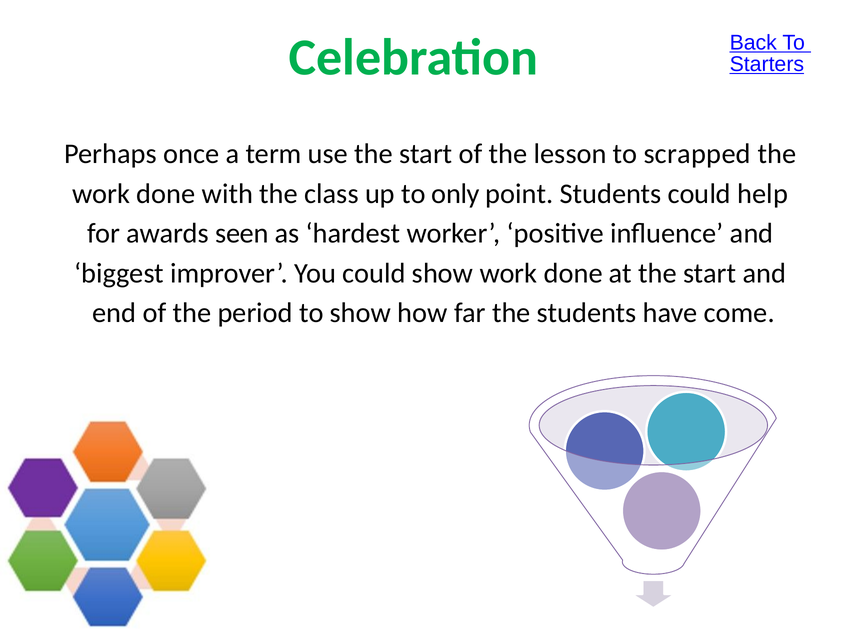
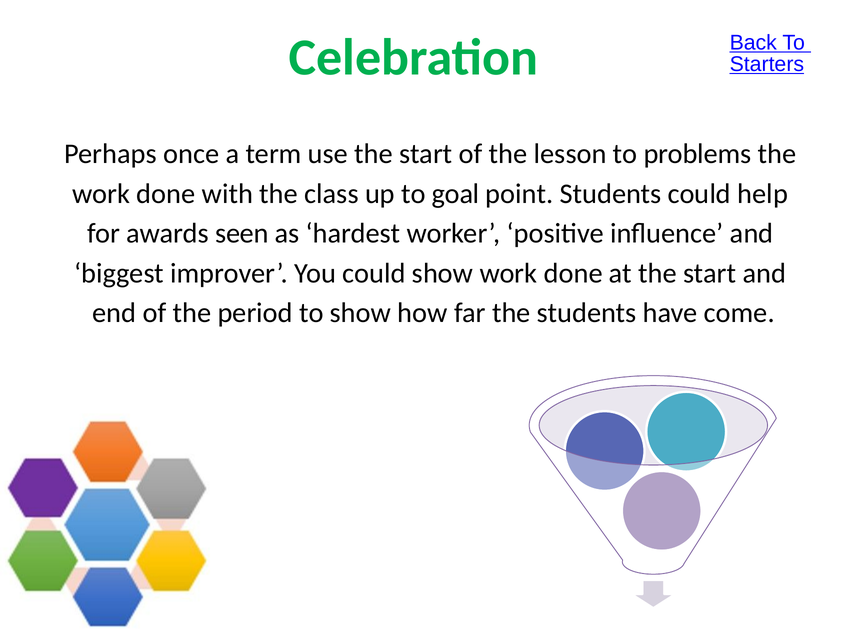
scrapped: scrapped -> problems (697, 154)
only: only -> goal (456, 194)
